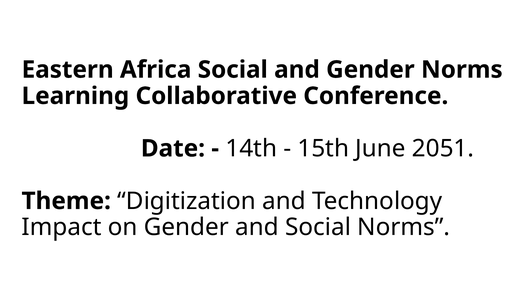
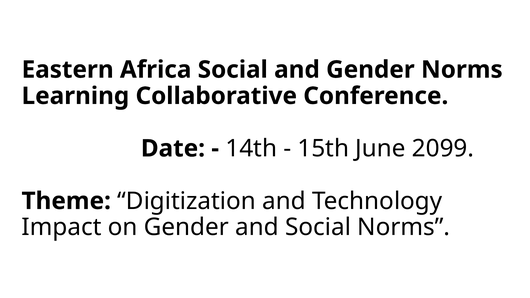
2051: 2051 -> 2099 (443, 149)
